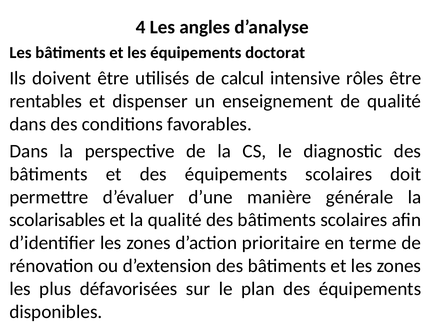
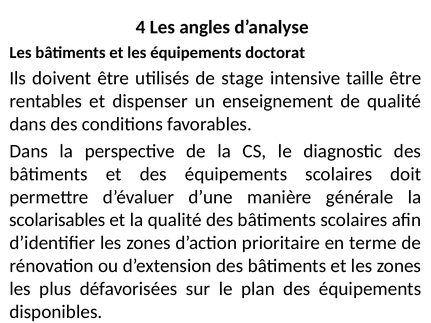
calcul: calcul -> stage (243, 78)
rôles: rôles -> taille (365, 78)
